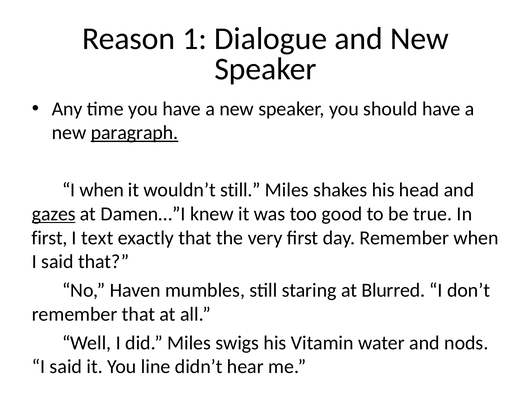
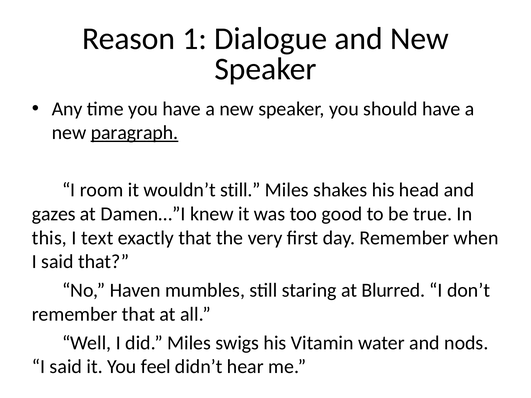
I when: when -> room (102, 190)
gazes underline: present -> none (54, 214)
first: first -> this (49, 238)
line: line -> feel (156, 367)
